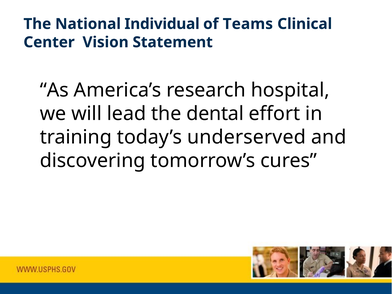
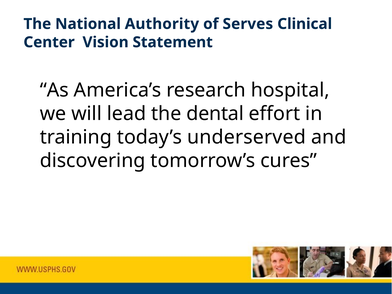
Individual: Individual -> Authority (162, 24)
Teams: Teams -> Serves (248, 24)
